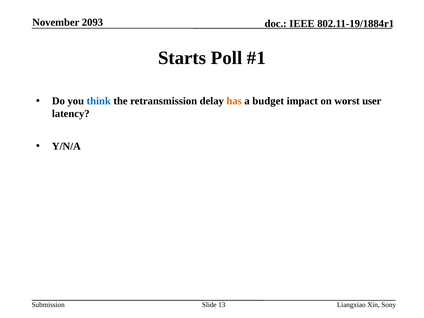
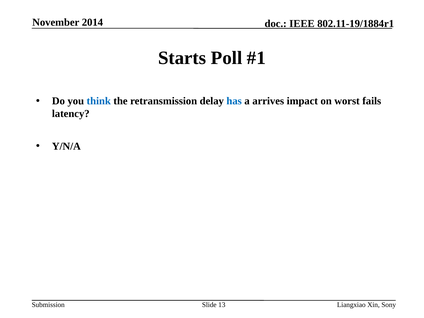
2093: 2093 -> 2014 (92, 22)
has colour: orange -> blue (234, 101)
budget: budget -> arrives (268, 101)
user: user -> fails (372, 101)
